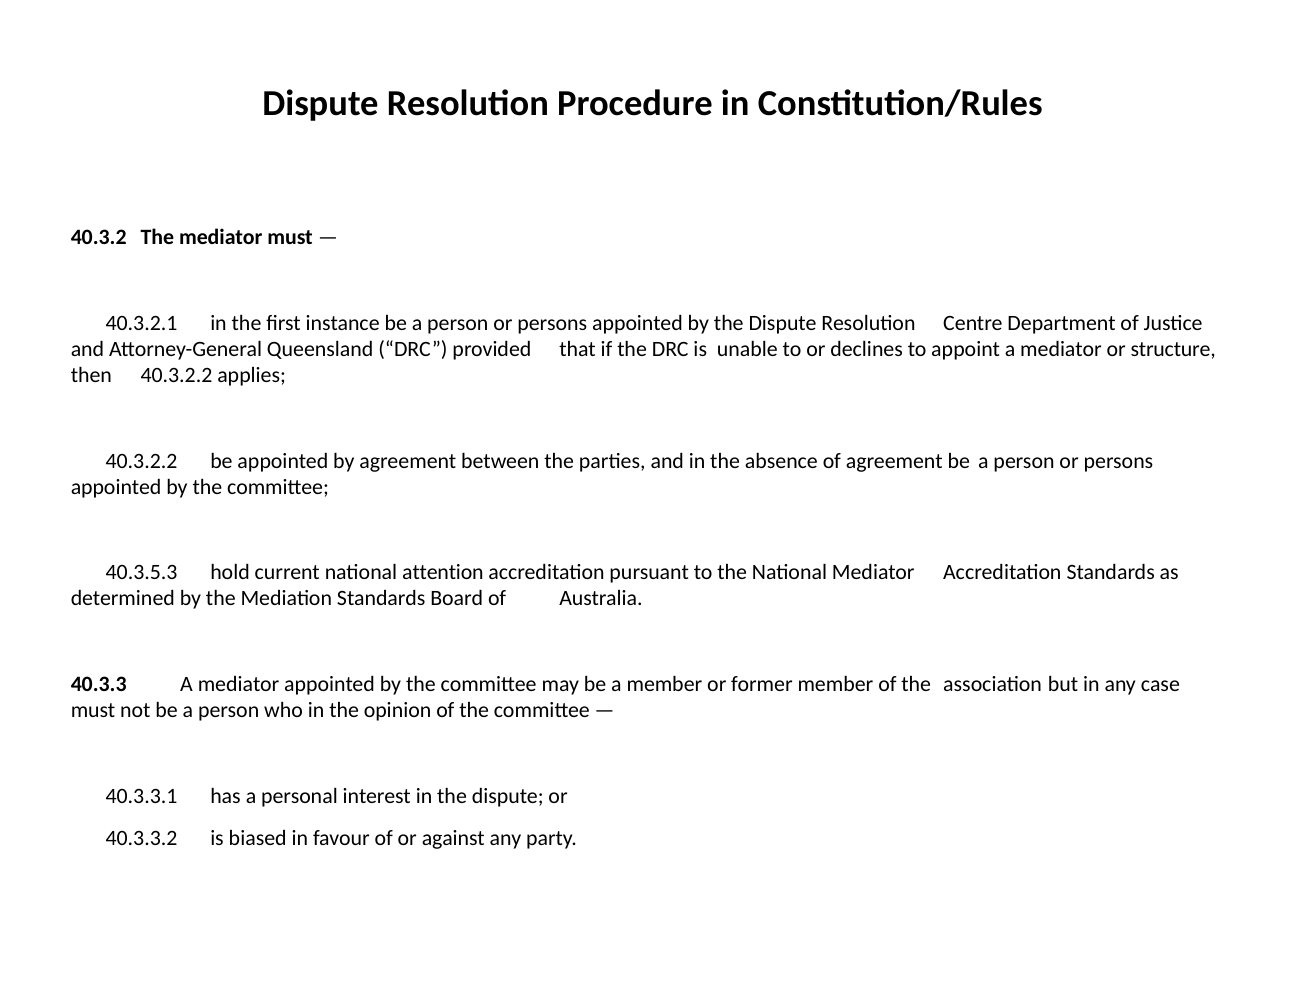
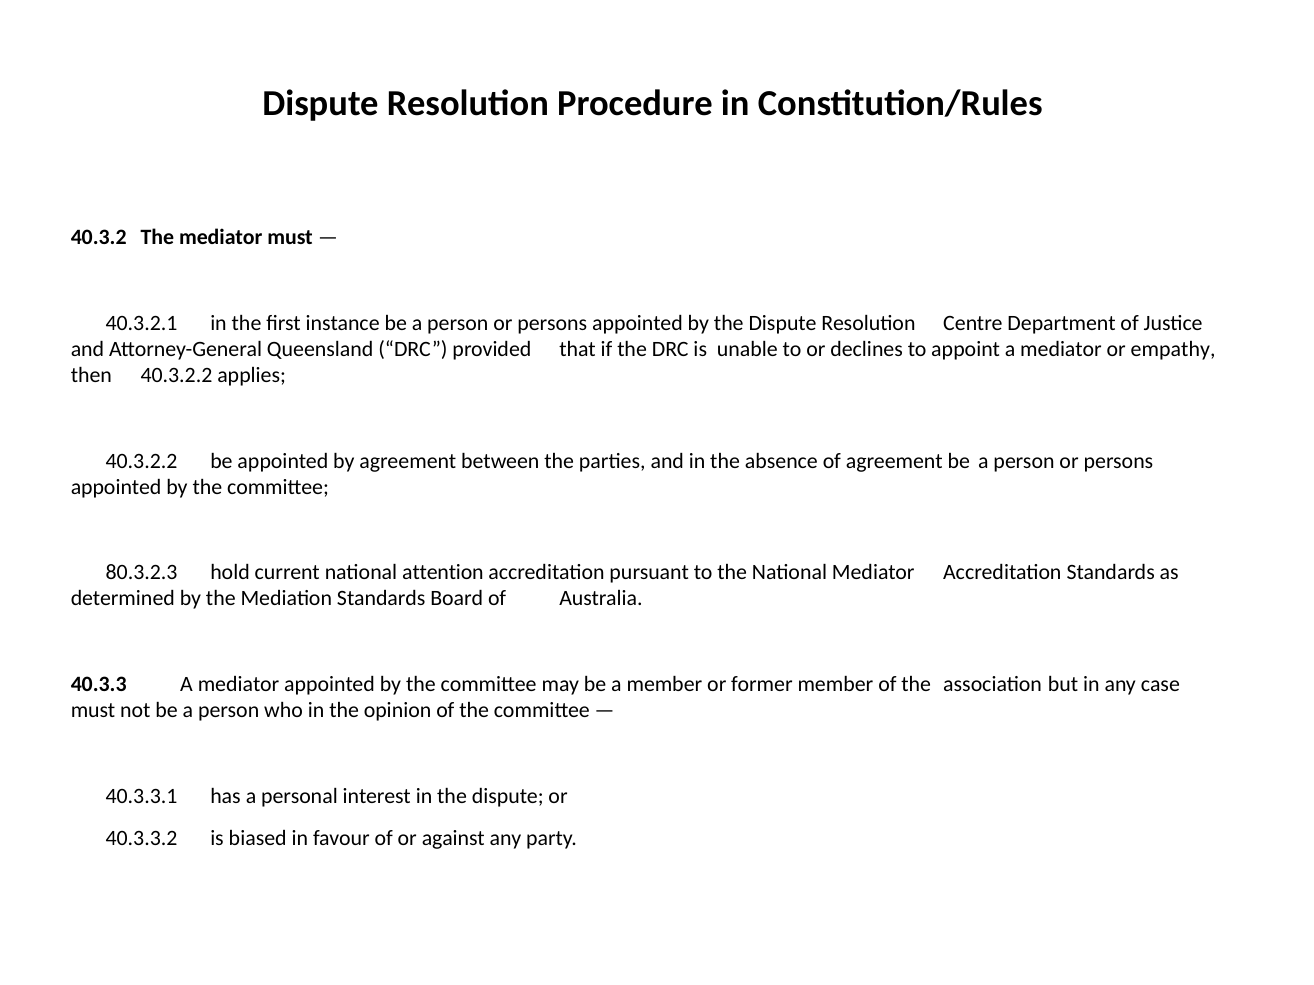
structure: structure -> empathy (1173, 349)
40.3.5.3: 40.3.5.3 -> 80.3.2.3 (142, 573)
